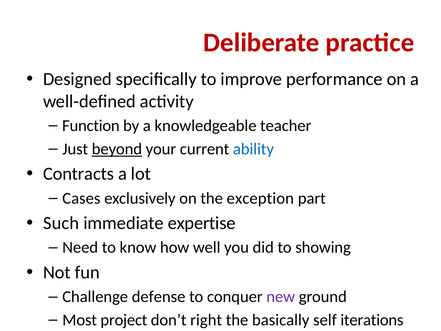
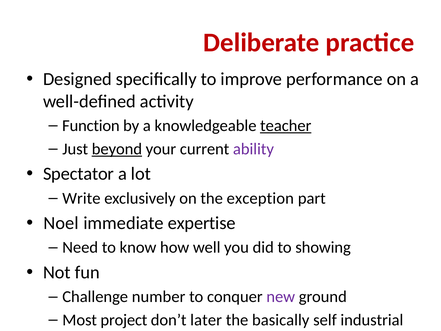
teacher underline: none -> present (286, 125)
ability colour: blue -> purple (253, 149)
Contracts: Contracts -> Spectator (79, 174)
Cases: Cases -> Write (81, 198)
Such: Such -> Noel (61, 223)
defense: defense -> number (159, 297)
right: right -> later (206, 320)
iterations: iterations -> industrial (372, 320)
